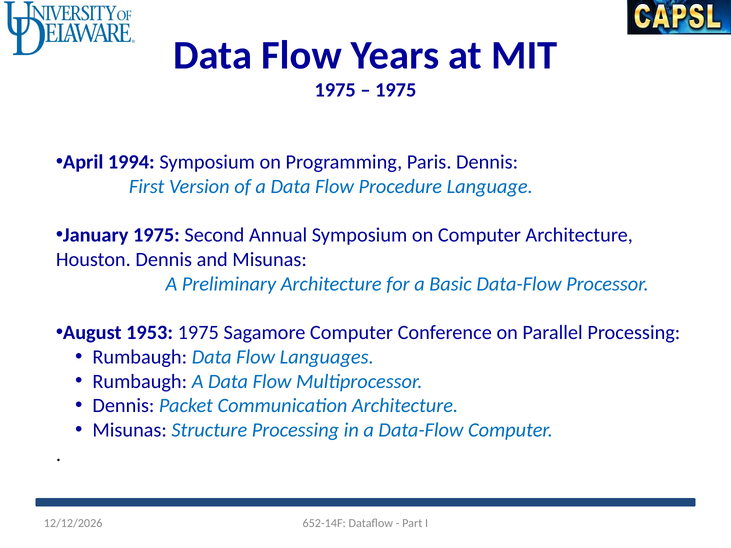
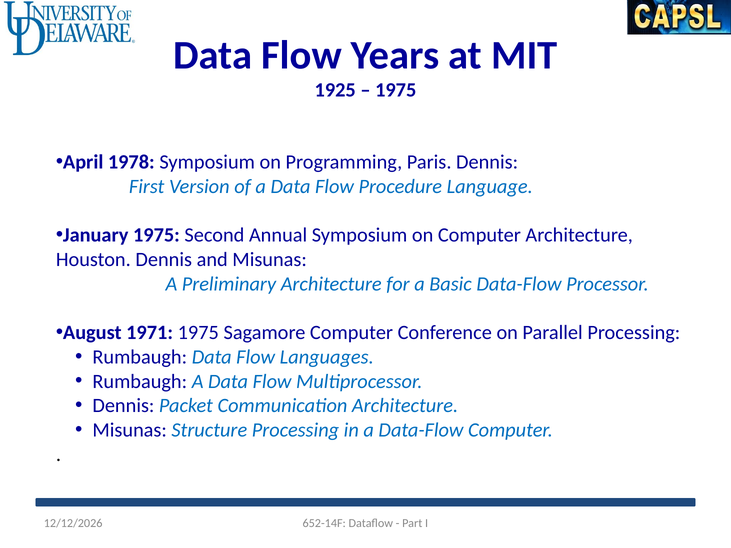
1975: 1975 -> 1925 (335, 90)
1994: 1994 -> 1978 (131, 162)
1953: 1953 -> 1971 (150, 333)
